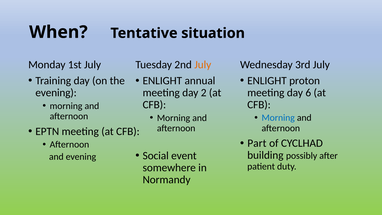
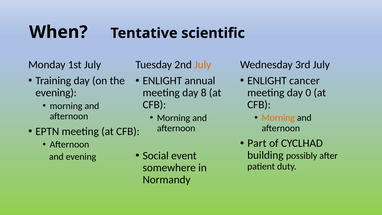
situation: situation -> scientific (213, 33)
proton: proton -> cancer (305, 81)
6: 6 -> 0 (308, 93)
2: 2 -> 8 (204, 93)
Morning colour: blue -> orange (278, 118)
